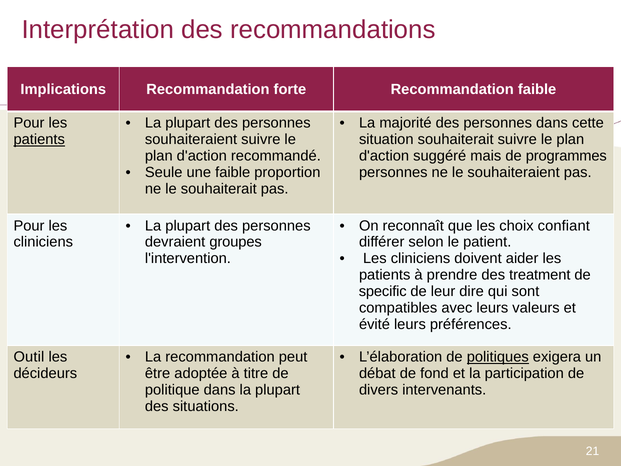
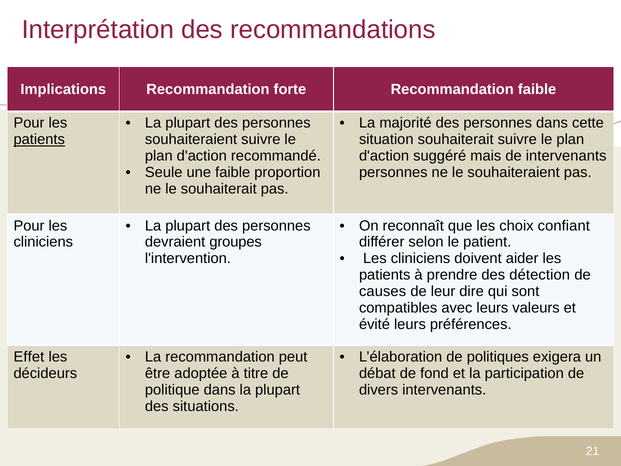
de programmes: programmes -> intervenants (566, 156)
treatment: treatment -> détection (540, 275)
specific: specific -> causes (383, 291)
Outil: Outil -> Effet (29, 357)
politiques underline: present -> none (498, 357)
